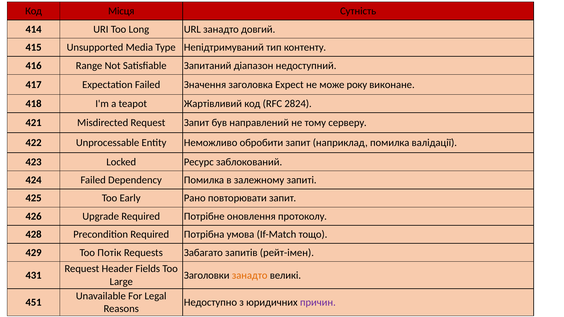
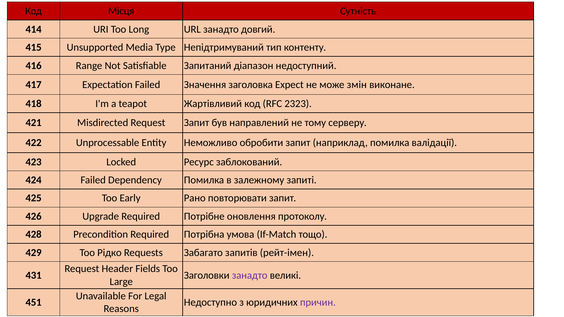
року: року -> змін (357, 85)
2824: 2824 -> 2323 (298, 104)
Потік: Потік -> Рідко (109, 253)
занадто colour: orange -> purple (250, 275)
